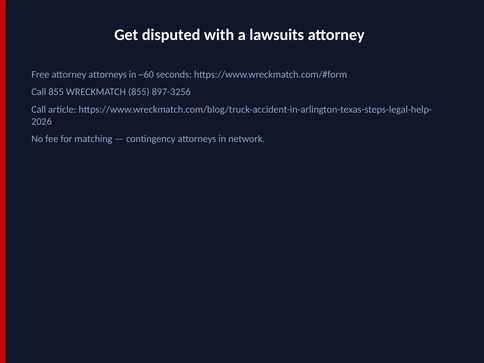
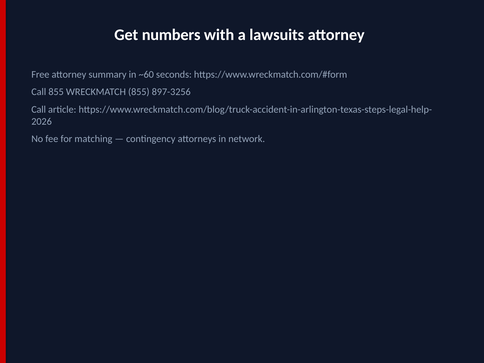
disputed: disputed -> numbers (171, 35)
attorney attorneys: attorneys -> summary (108, 74)
